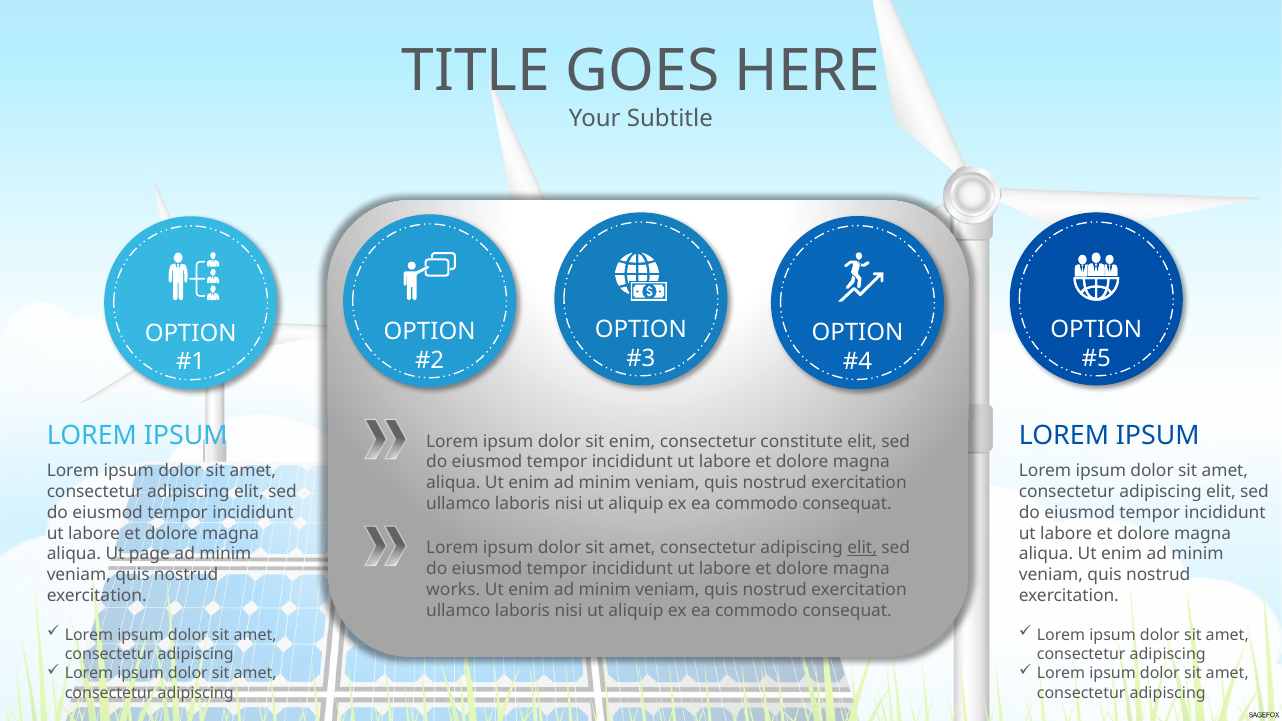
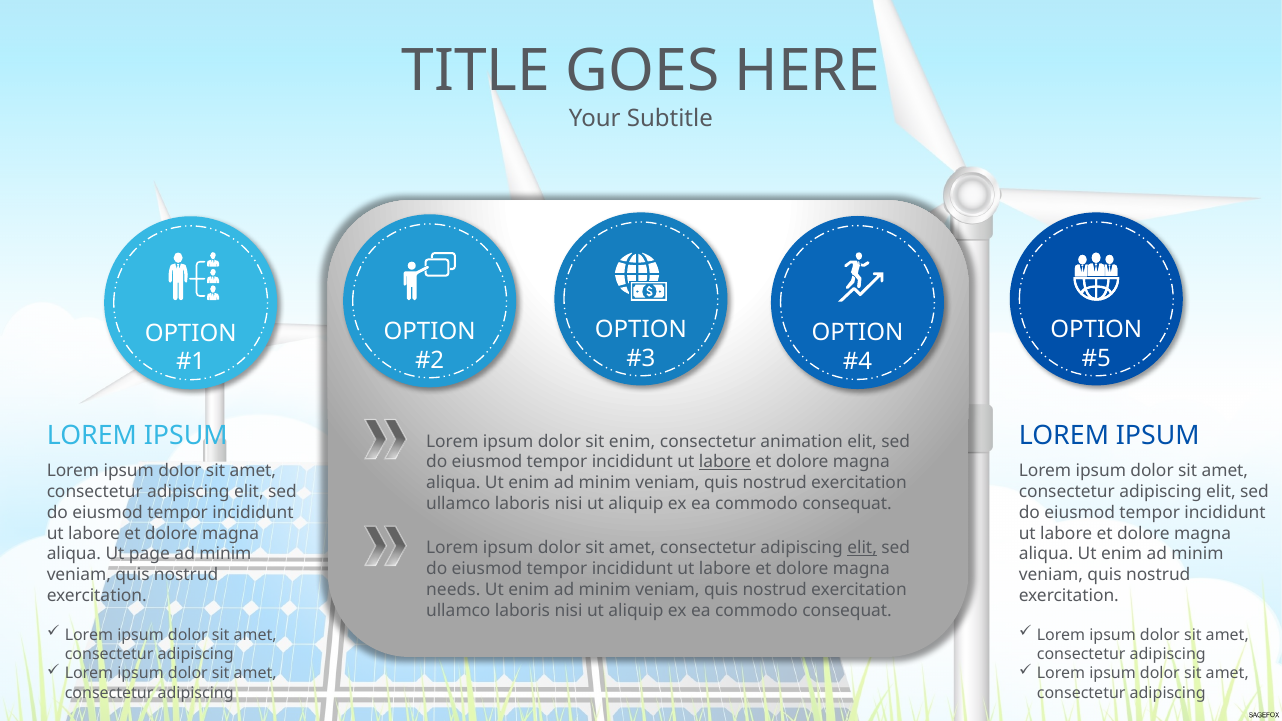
constitute: constitute -> animation (802, 441)
labore underline: none -> present (725, 462)
works: works -> needs (453, 590)
